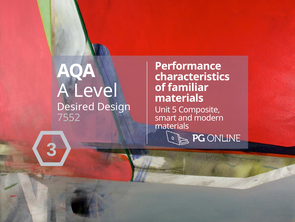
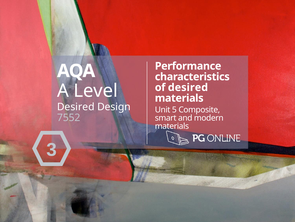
of familiar: familiar -> desired (188, 87)
